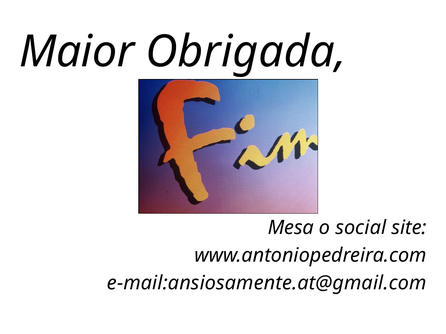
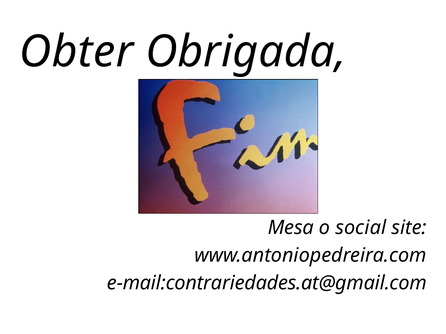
Maior: Maior -> Obter (76, 52)
e-mail:ansiosamente.at@gmail.com: e-mail:ansiosamente.at@gmail.com -> e-mail:contrariedades.at@gmail.com (267, 284)
